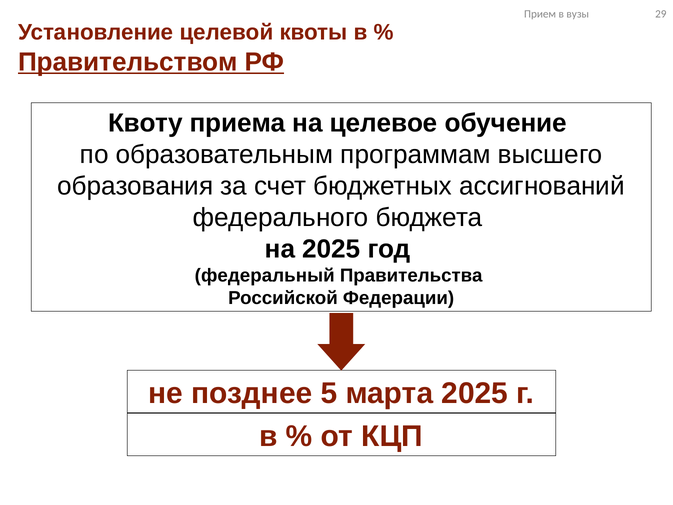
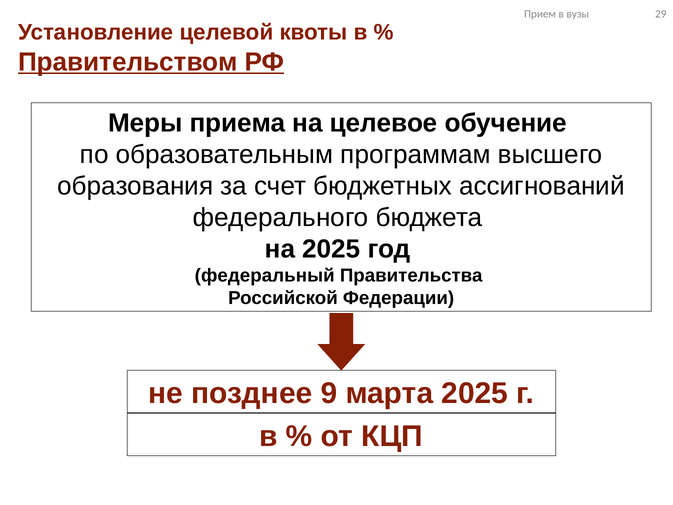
Квоту: Квоту -> Меры (145, 123)
5: 5 -> 9 (329, 393)
